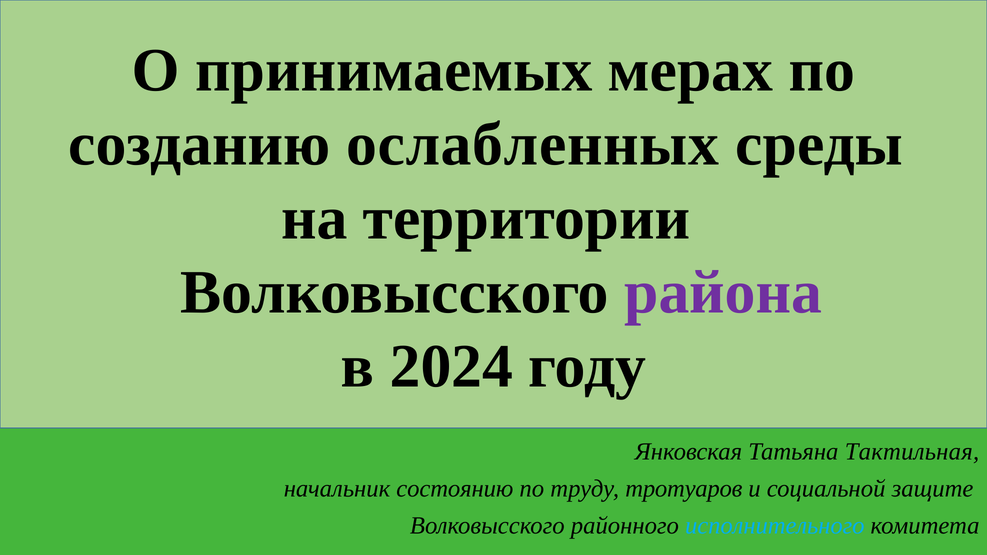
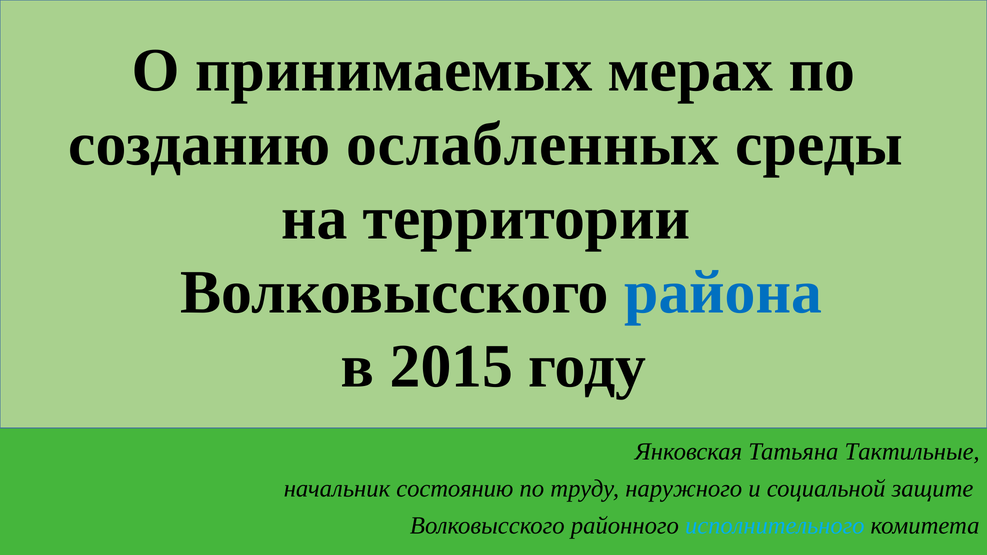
района colour: purple -> blue (723, 292)
2024: 2024 -> 2015 (451, 366)
Тактильная: Тактильная -> Тактильные (912, 452)
тротуаров: тротуаров -> наружного (684, 489)
